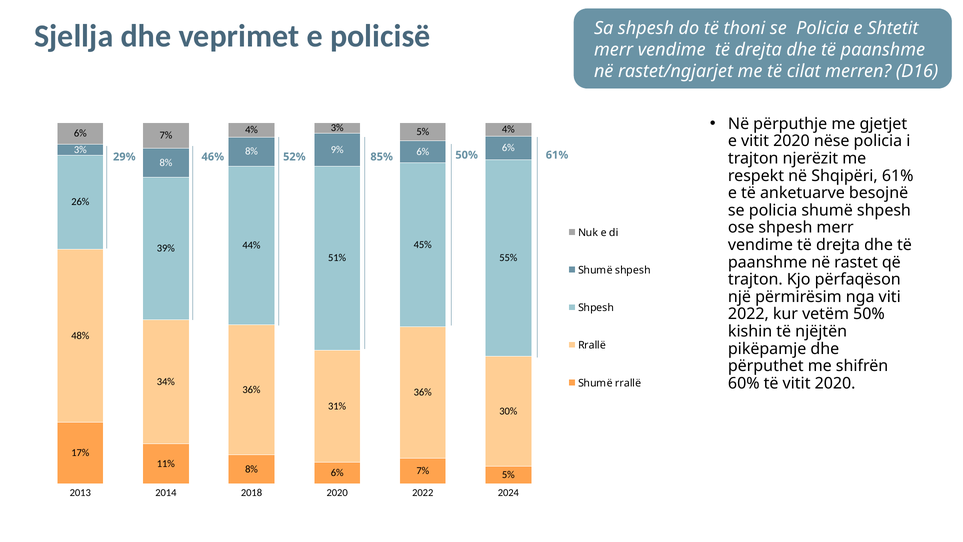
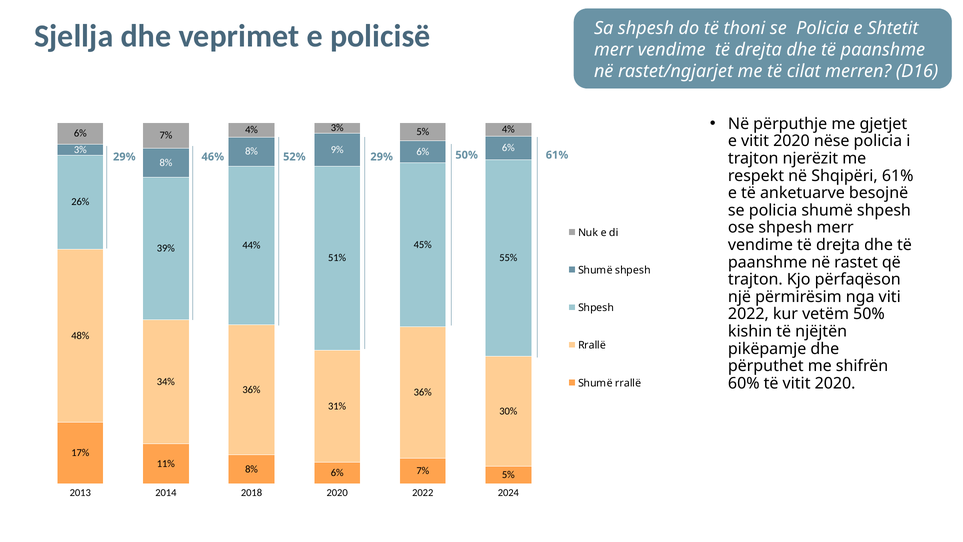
52% 85%: 85% -> 29% (382, 157)
